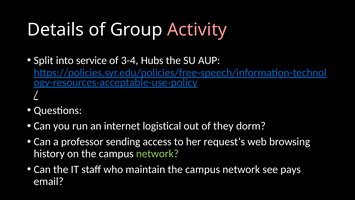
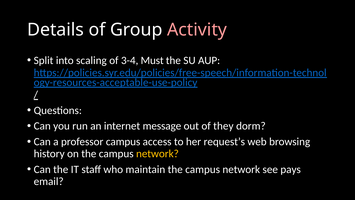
service: service -> scaling (91, 60)
Hubs: Hubs -> Must (152, 60)
logistical: logistical -> message (162, 126)
professor sending: sending -> campus (123, 142)
network colour: light green -> yellow (157, 154)
